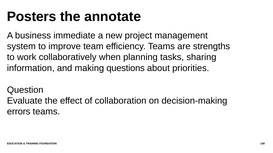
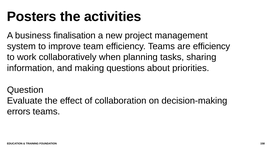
annotate: annotate -> activities (113, 17)
immediate: immediate -> finalisation (75, 36)
are strengths: strengths -> efficiency (212, 46)
